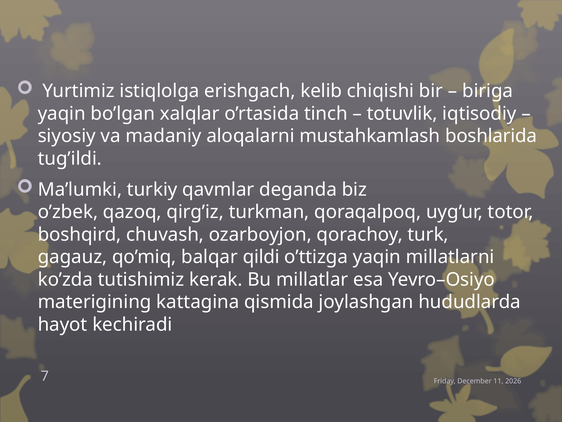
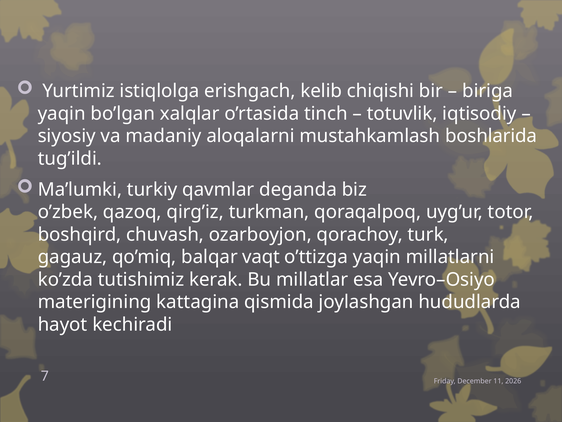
qildi: qildi -> vaqt (261, 257)
